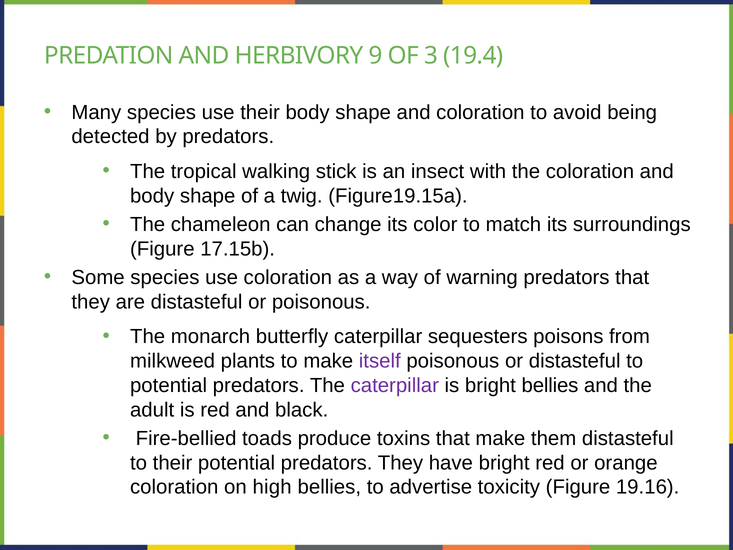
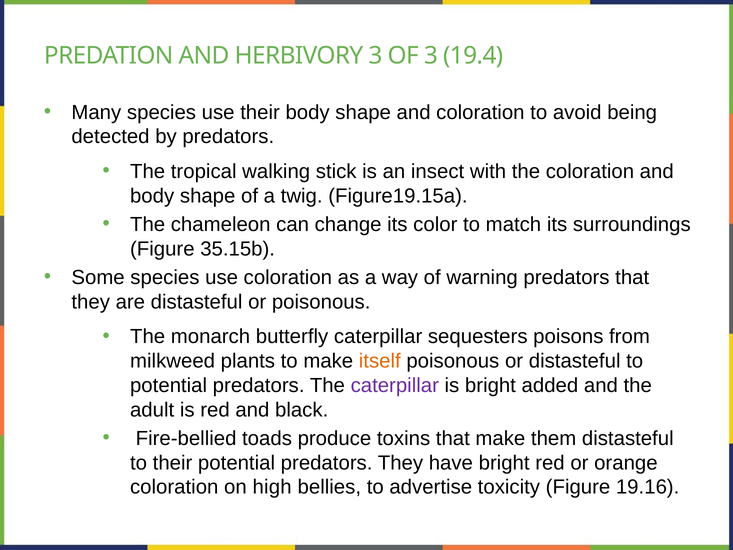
HERBIVORY 9: 9 -> 3 (375, 56)
17.15b: 17.15b -> 35.15b (238, 249)
itself colour: purple -> orange (380, 361)
bright bellies: bellies -> added (550, 385)
